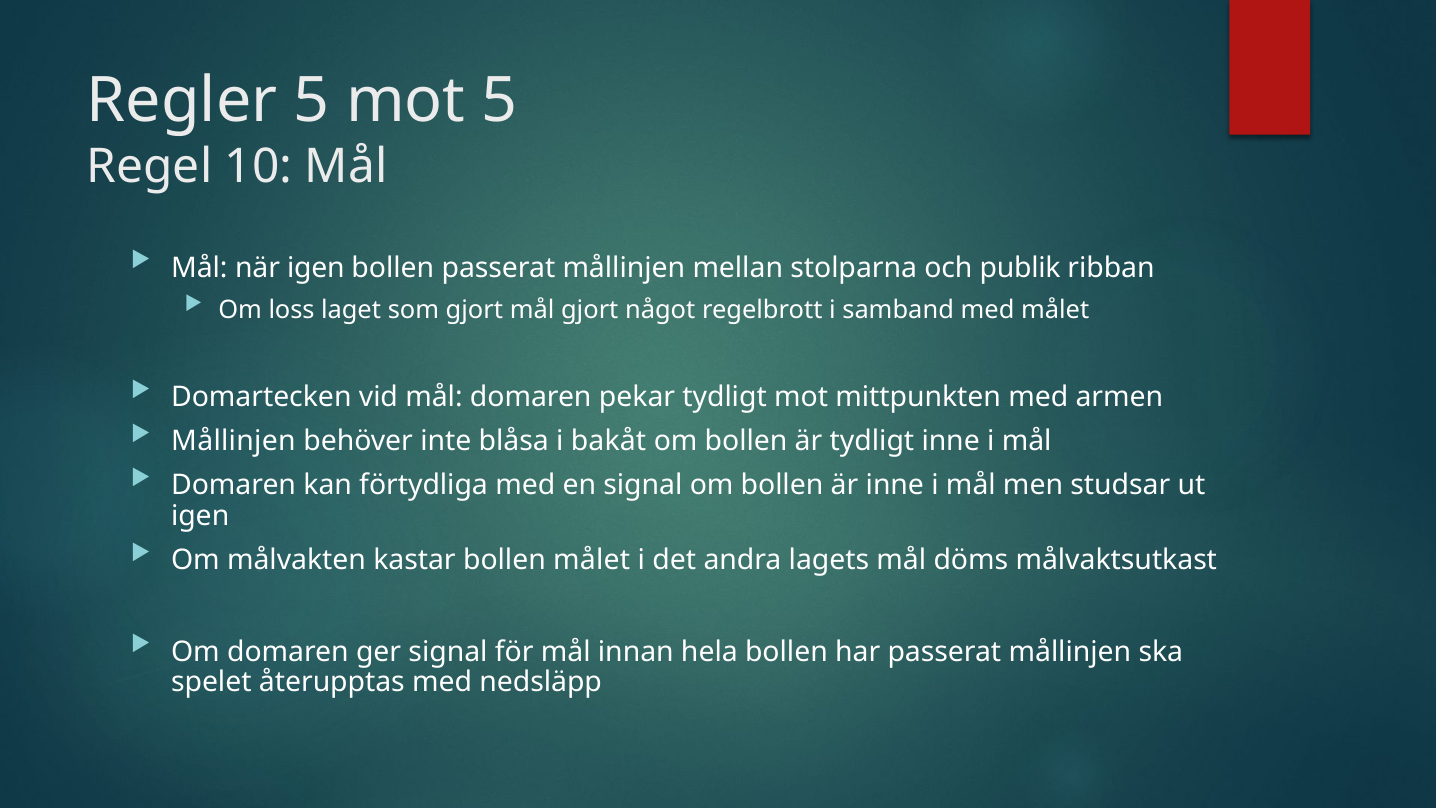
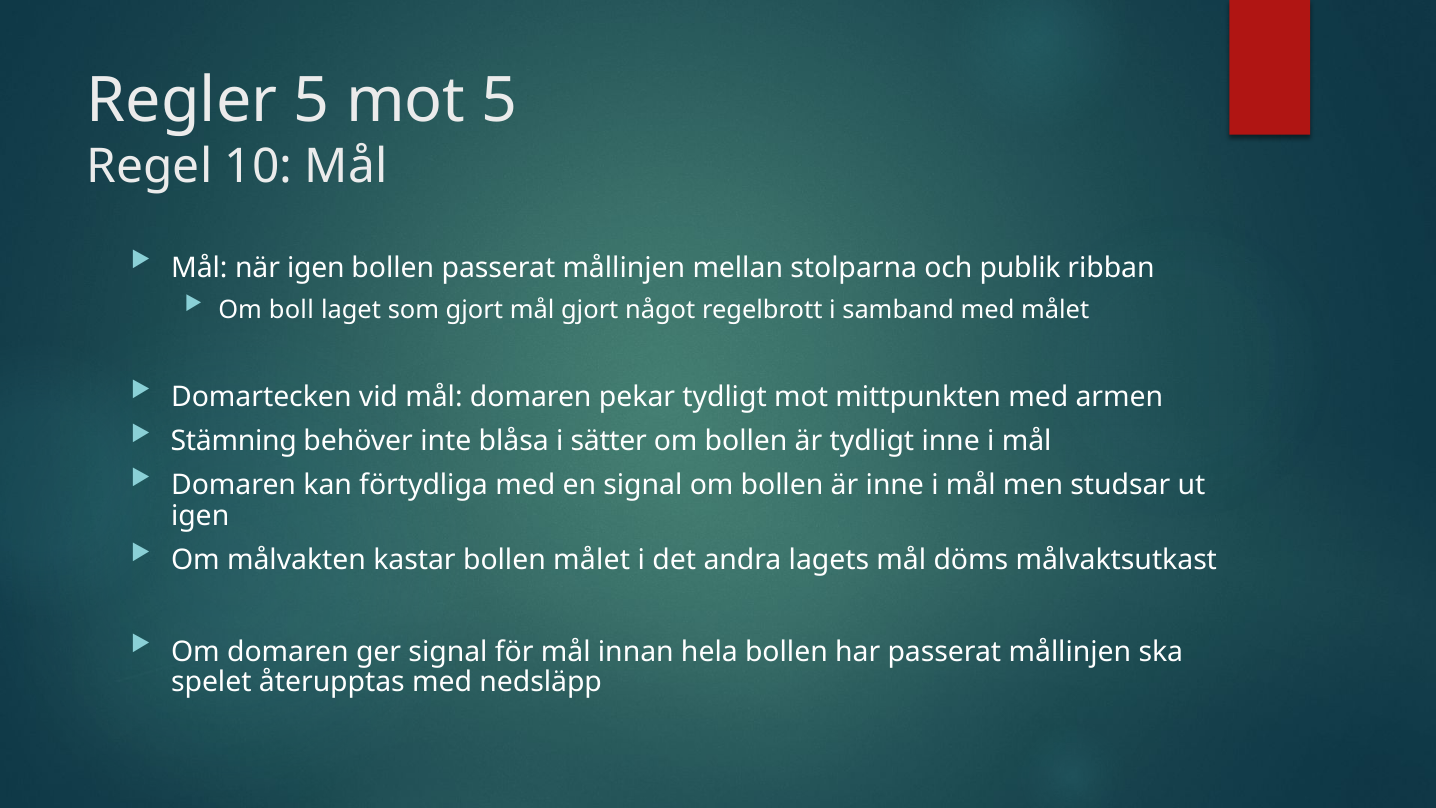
loss: loss -> boll (291, 310)
Mållinjen: Mållinjen -> Stämning (234, 441)
bakåt: bakåt -> sätter (609, 441)
